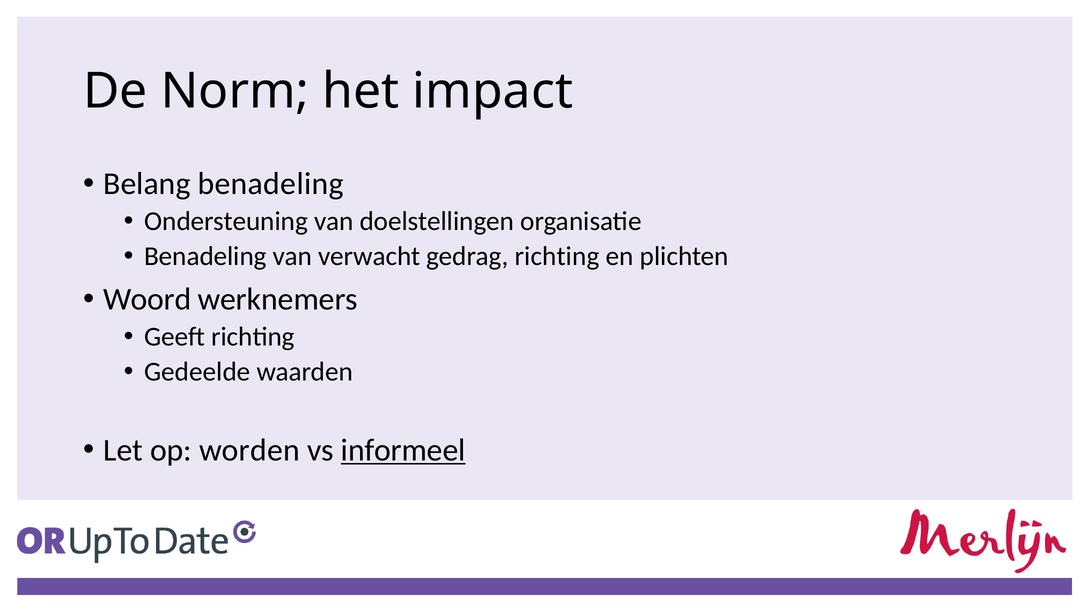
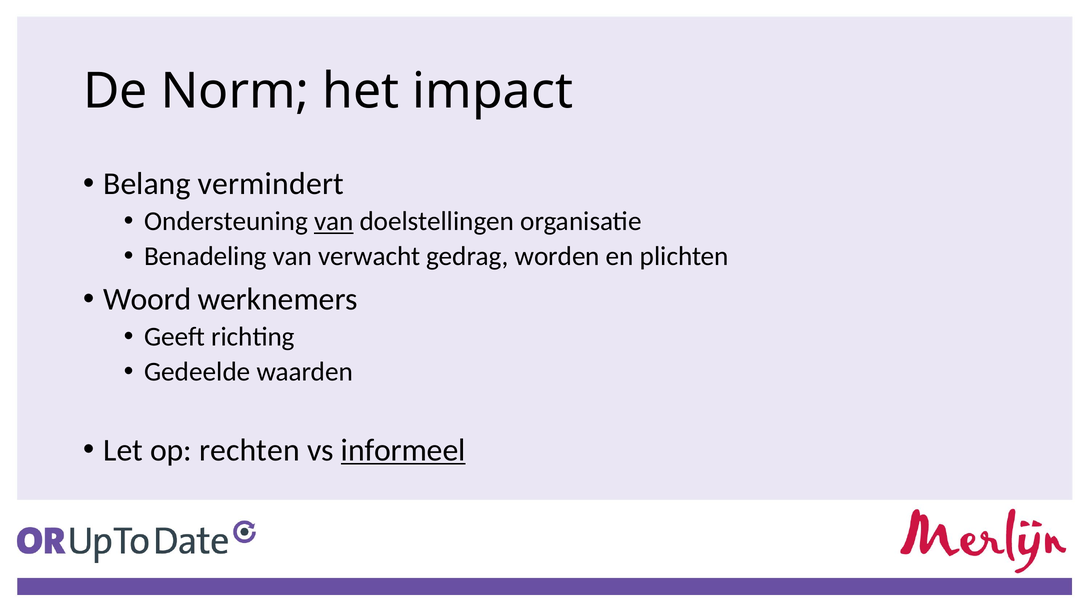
Belang benadeling: benadeling -> vermindert (271, 184)
van underline: none -> present (334, 222)
gedrag richting: richting -> worden (557, 257)
worden: worden -> rechten (249, 450)
